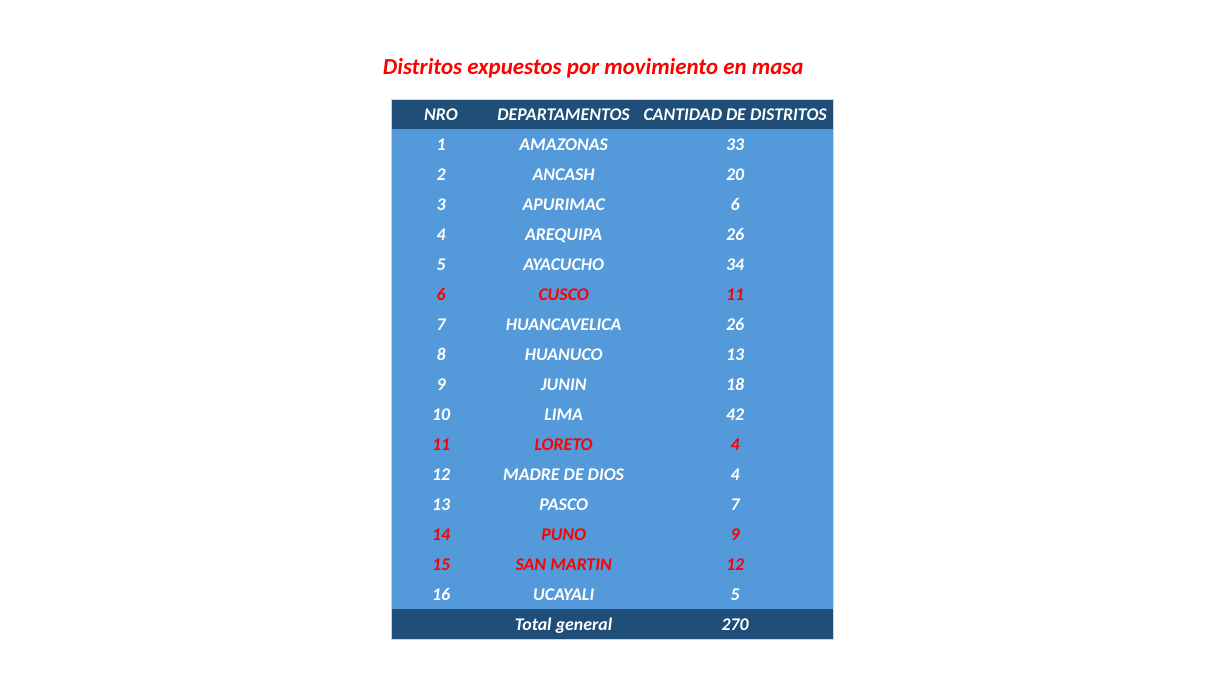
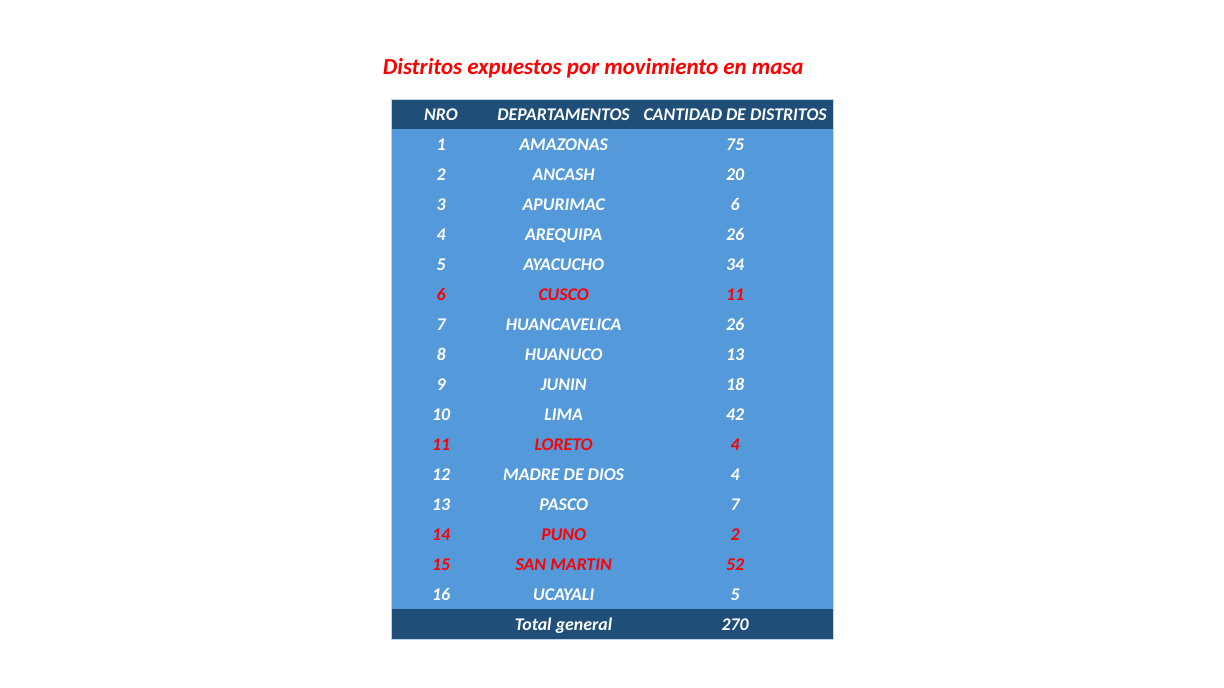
33: 33 -> 75 (735, 145)
PUNO 9: 9 -> 2 (735, 535)
MARTIN 12: 12 -> 52 (735, 565)
